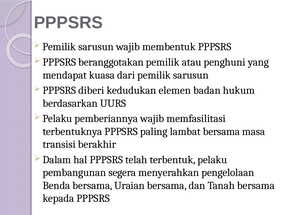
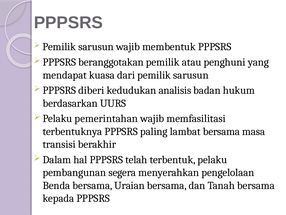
elemen: elemen -> analisis (175, 90)
pemberiannya: pemberiannya -> pemerintahan (106, 118)
